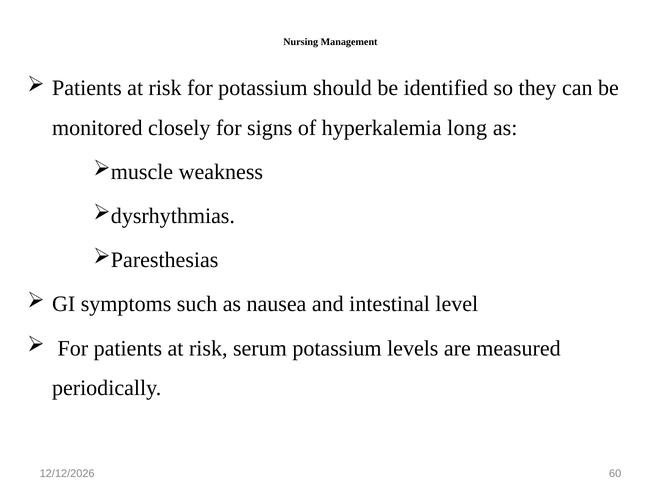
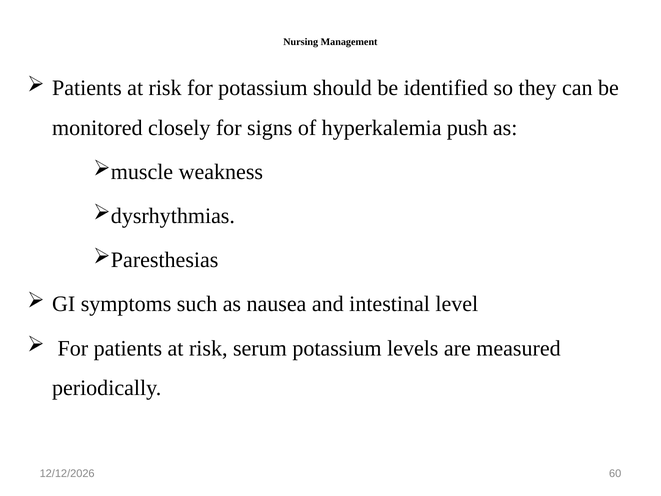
long: long -> push (467, 128)
